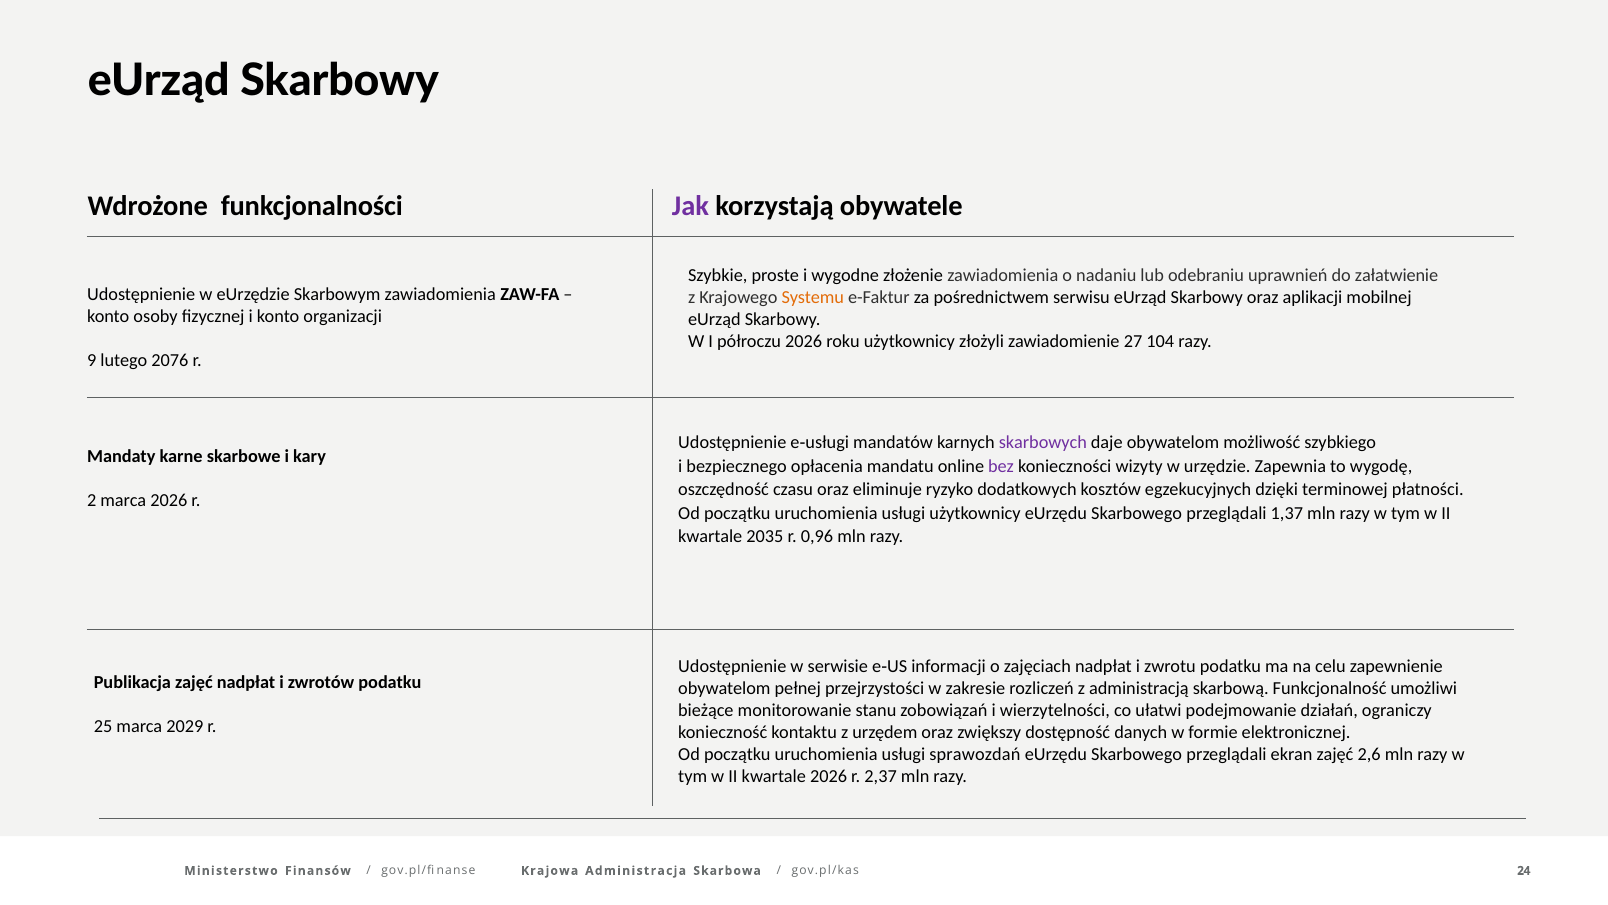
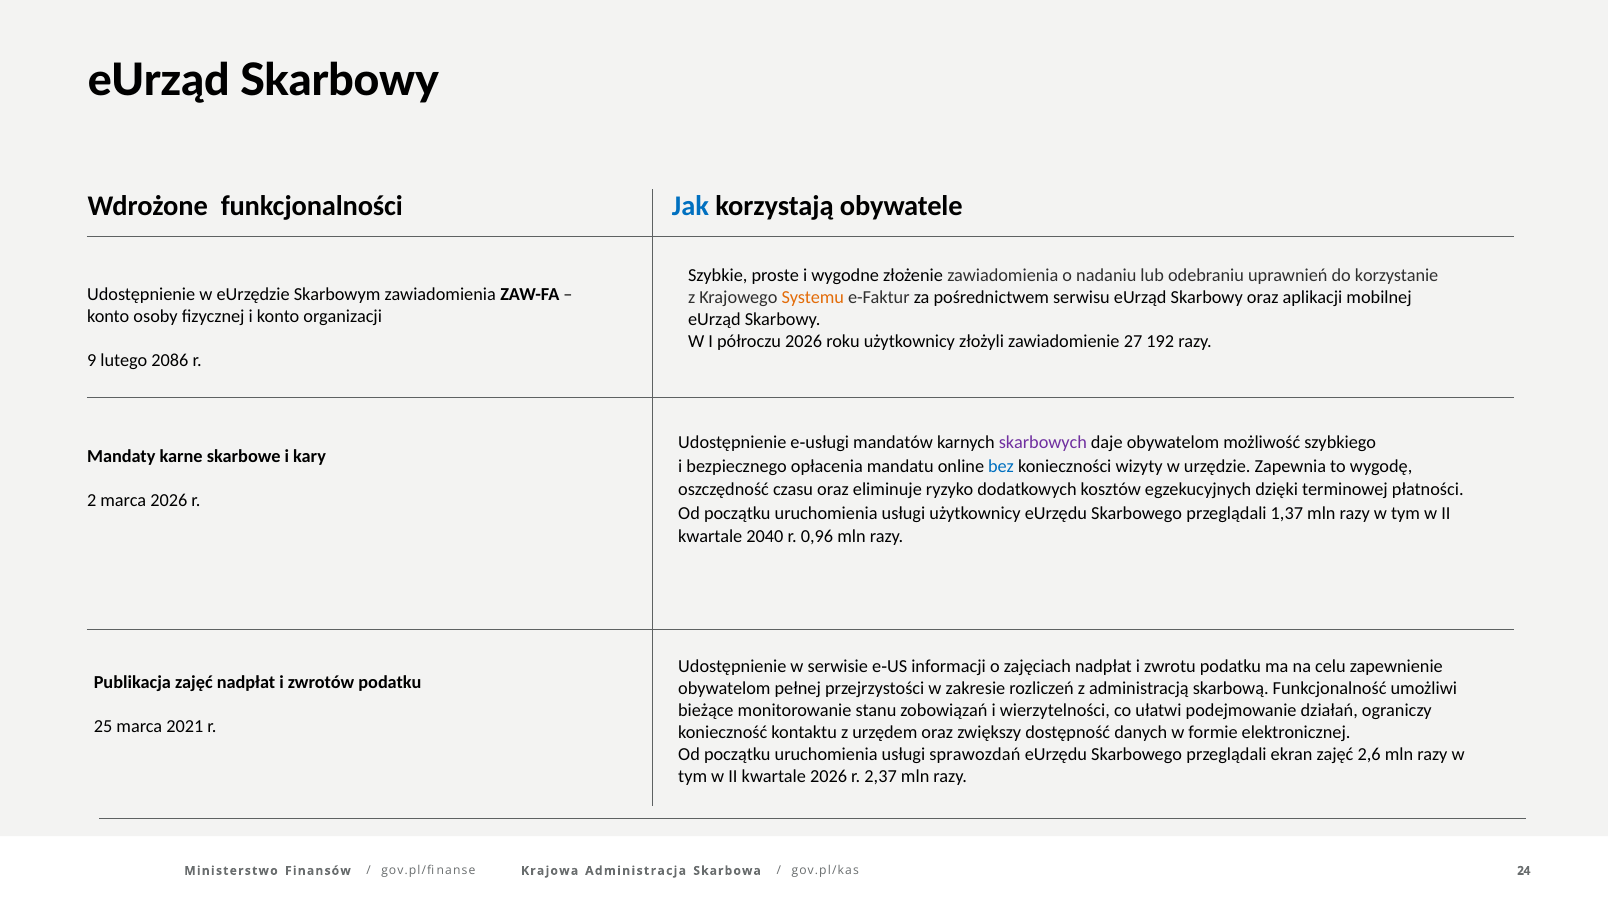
Jak colour: purple -> blue (691, 206)
załatwienie: załatwienie -> korzystanie (1397, 275)
104: 104 -> 192 (1160, 341)
2076: 2076 -> 2086 (170, 360)
bez colour: purple -> blue (1001, 466)
2035: 2035 -> 2040 (765, 536)
2029: 2029 -> 2021 (185, 726)
